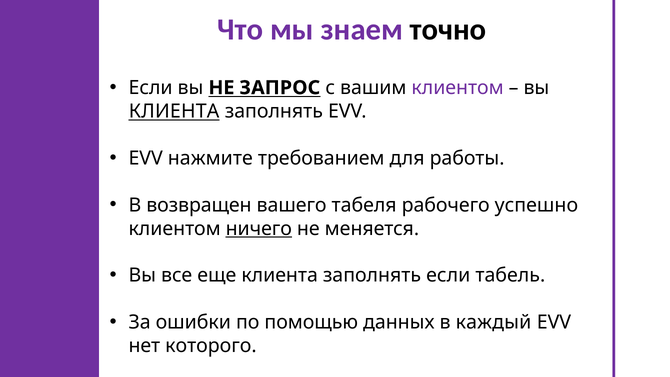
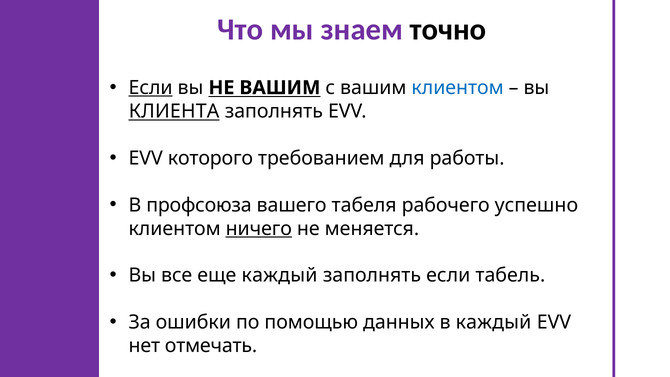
Если underline: none -> present (151, 88)
НЕ ЗАПРОС: ЗАПРОС -> ВАШИМ (280, 88)
клиентом colour: purple -> blue (458, 88)
нажмите: нажмите -> которого (210, 158)
возвращен: возвращен -> профсоюза (199, 205)
еще клиента: клиента -> каждый (280, 275)
которого: которого -> отмечать (211, 346)
